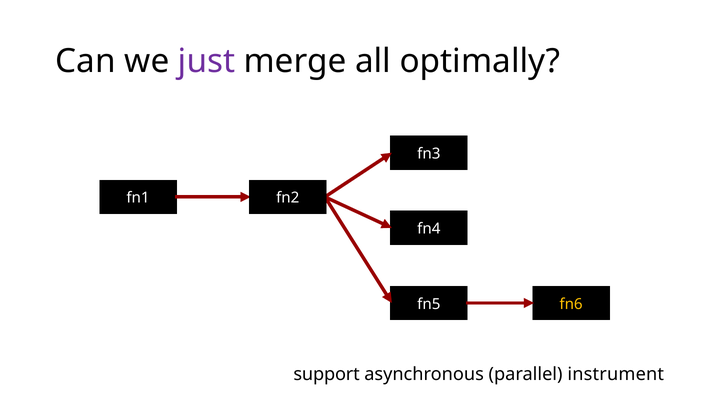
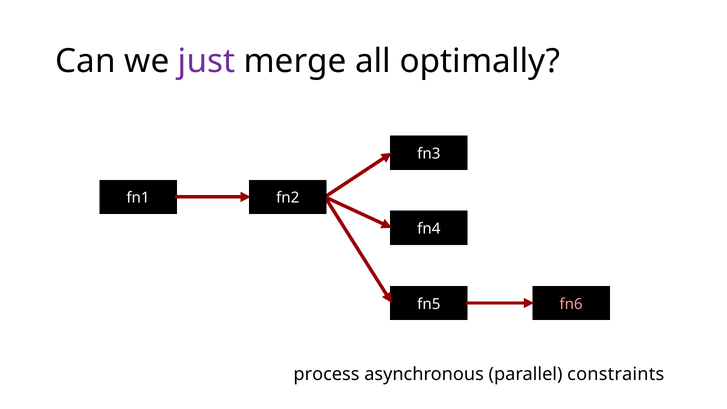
fn6 colour: yellow -> pink (571, 304)
support: support -> process (327, 374)
instrument: instrument -> constraints (616, 374)
